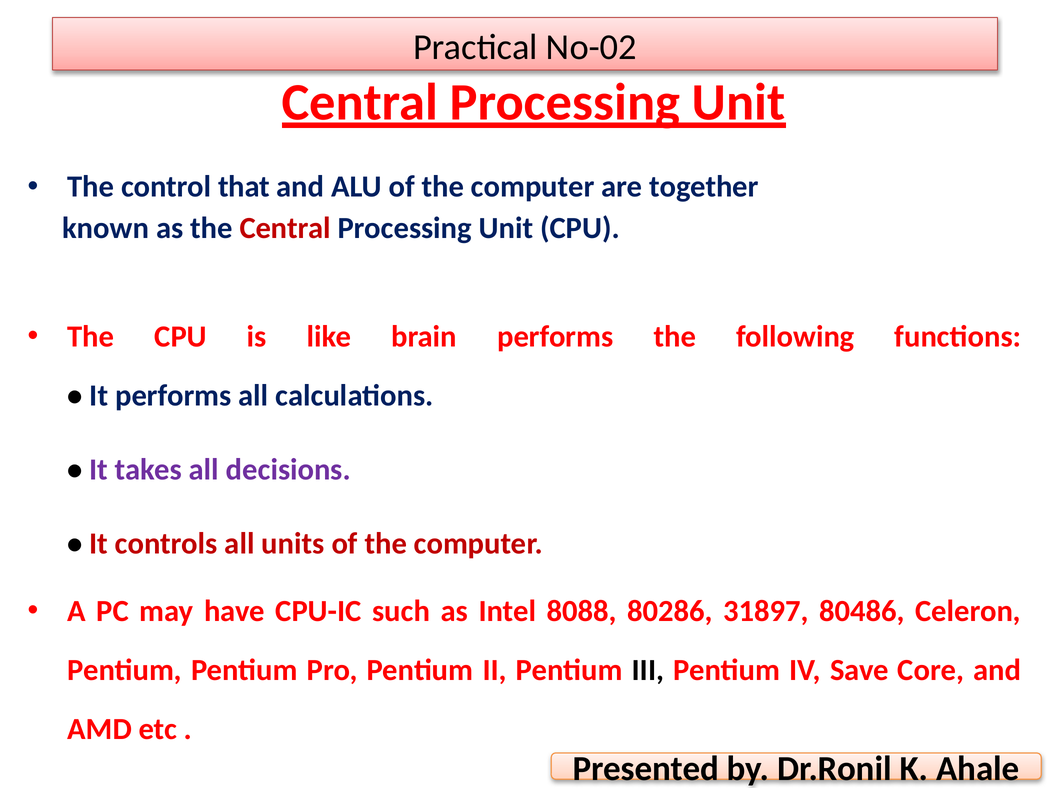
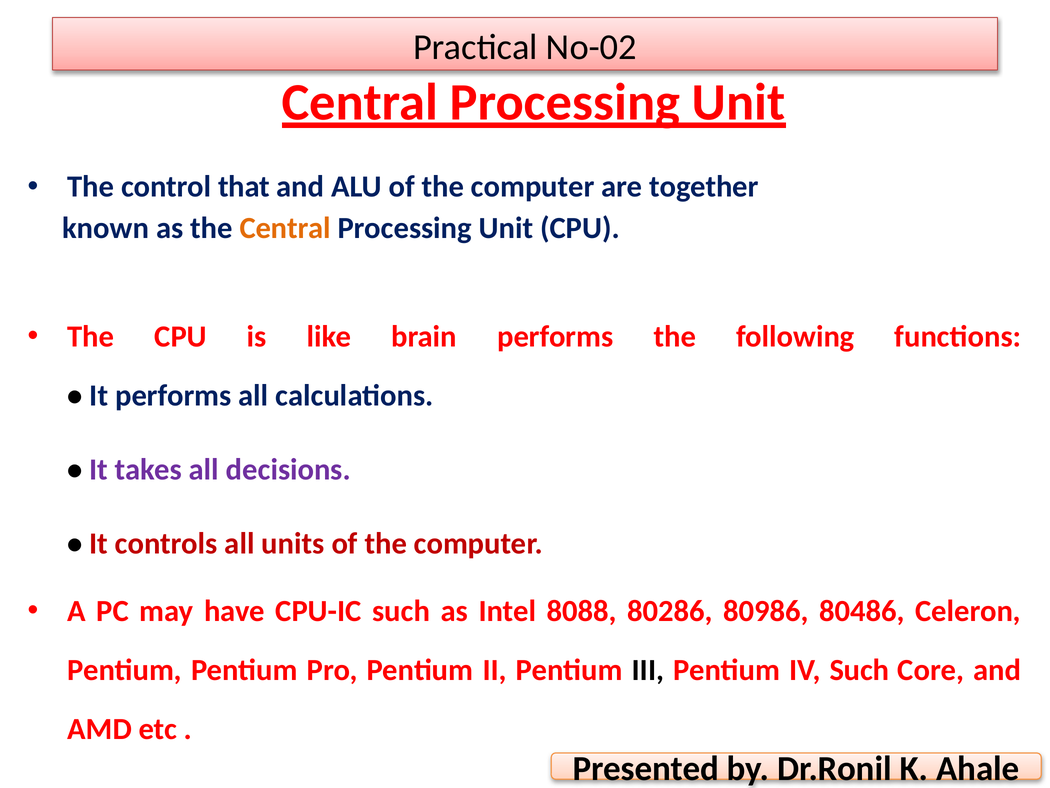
Central colour: red -> orange (285, 228)
31897: 31897 -> 80986 (766, 611)
IV Save: Save -> Such (859, 670)
